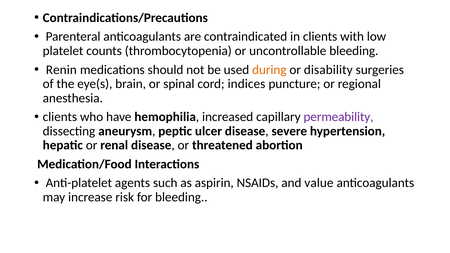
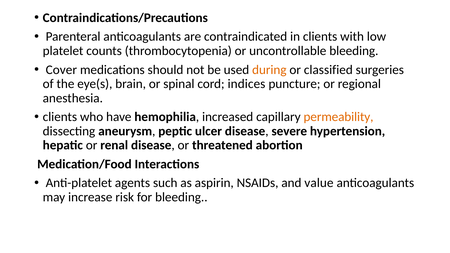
Renin: Renin -> Cover (61, 70)
disability: disability -> classified (328, 70)
permeability colour: purple -> orange (339, 117)
